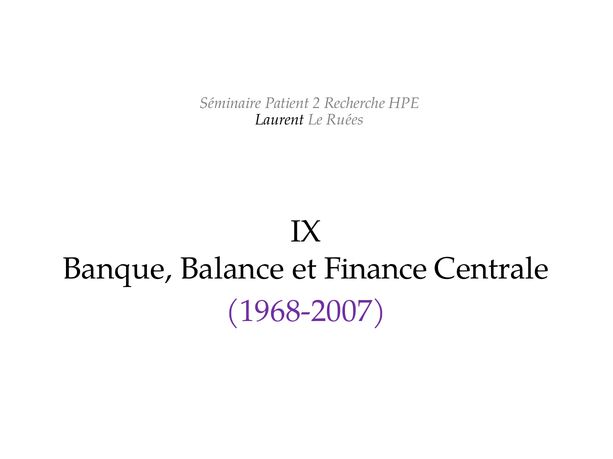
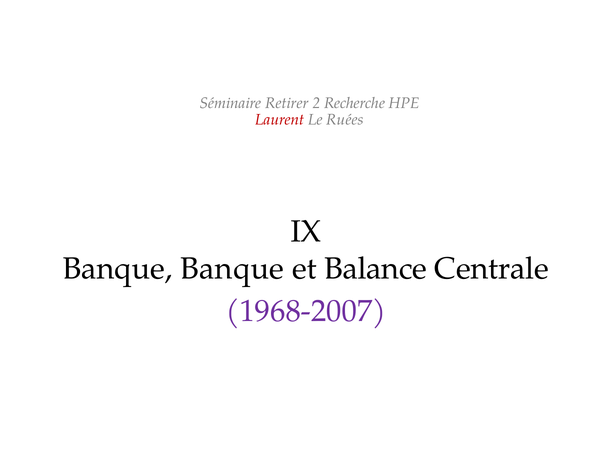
Patient: Patient -> Retirer (287, 103)
Laurent colour: black -> red (280, 120)
Banque Balance: Balance -> Banque (232, 269)
Finance: Finance -> Balance (376, 269)
